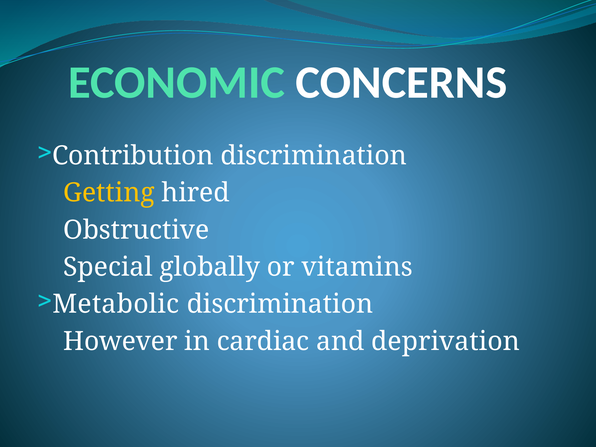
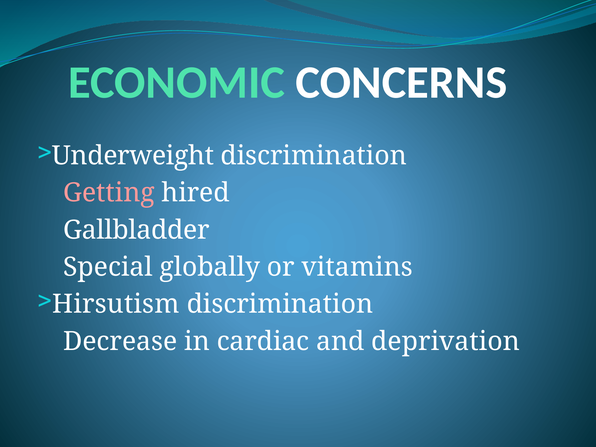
Contribution: Contribution -> Underweight (133, 156)
Getting colour: yellow -> pink (109, 193)
Obstructive: Obstructive -> Gallbladder (136, 230)
Metabolic: Metabolic -> Hirsutism (116, 304)
However: However -> Decrease (120, 341)
